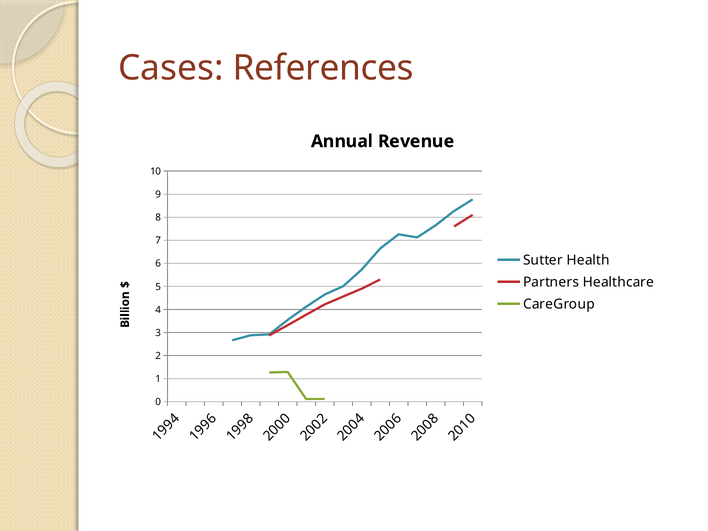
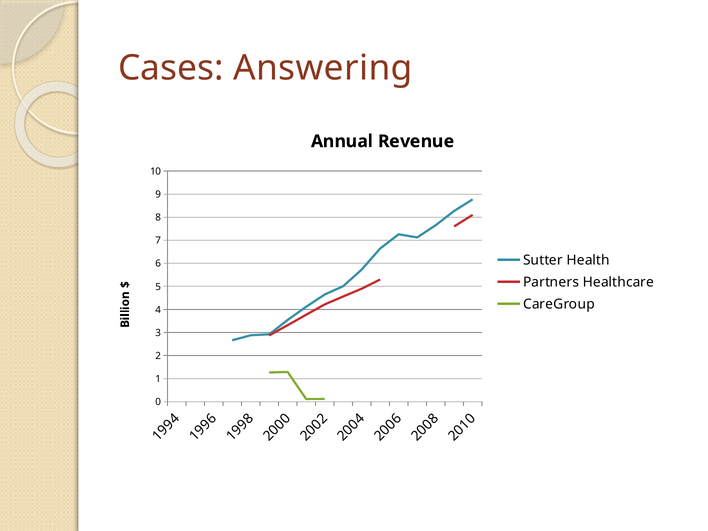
References: References -> Answering (323, 68)
